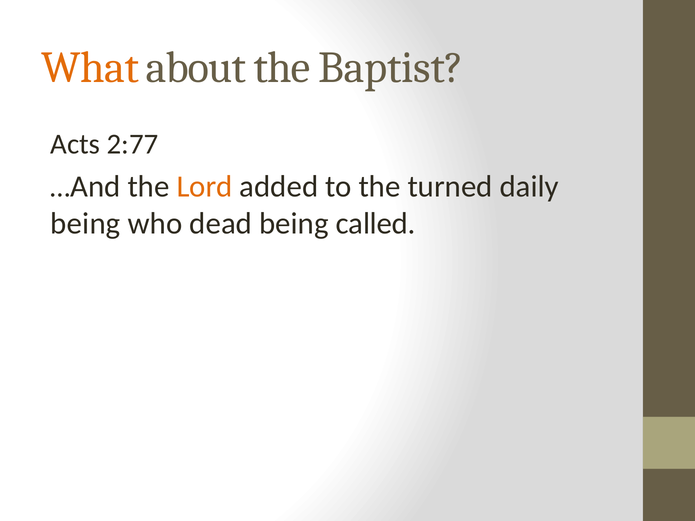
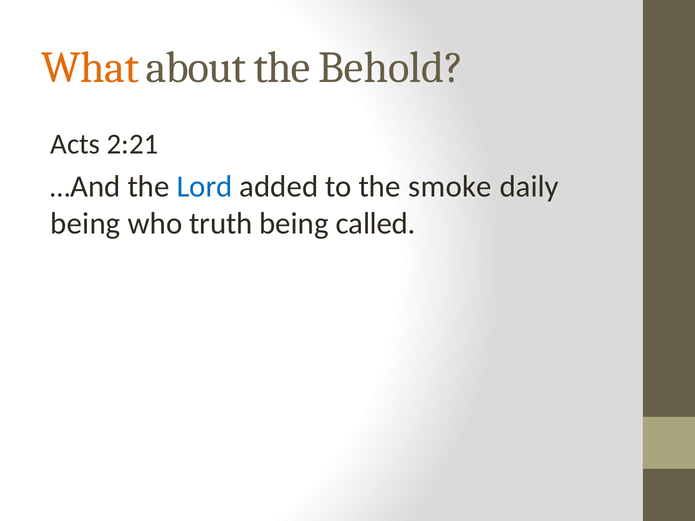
Baptist: Baptist -> Behold (391, 67)
2:77: 2:77 -> 2:21 (133, 144)
Lord colour: orange -> blue (205, 187)
turned: turned -> smoke (450, 187)
dead: dead -> truth (221, 224)
